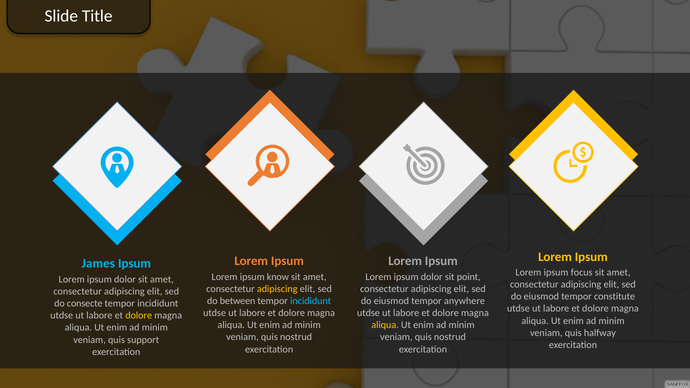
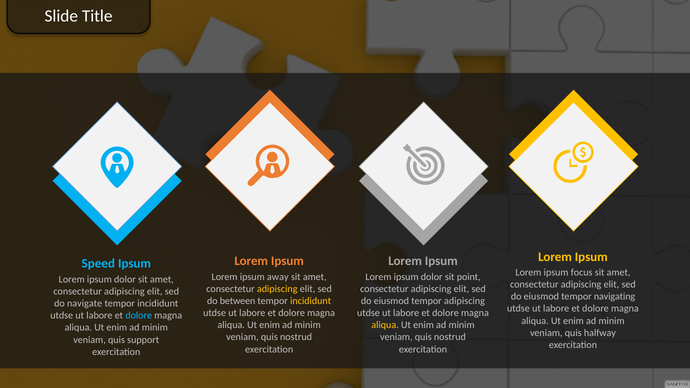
James: James -> Speed (98, 264)
know: know -> away (278, 277)
constitute: constitute -> navigating (615, 297)
incididunt colour: light blue -> yellow (311, 301)
tempor anywhere: anywhere -> adipiscing (465, 301)
consecte: consecte -> navigate (85, 304)
dolore colour: yellow -> light blue (139, 316)
